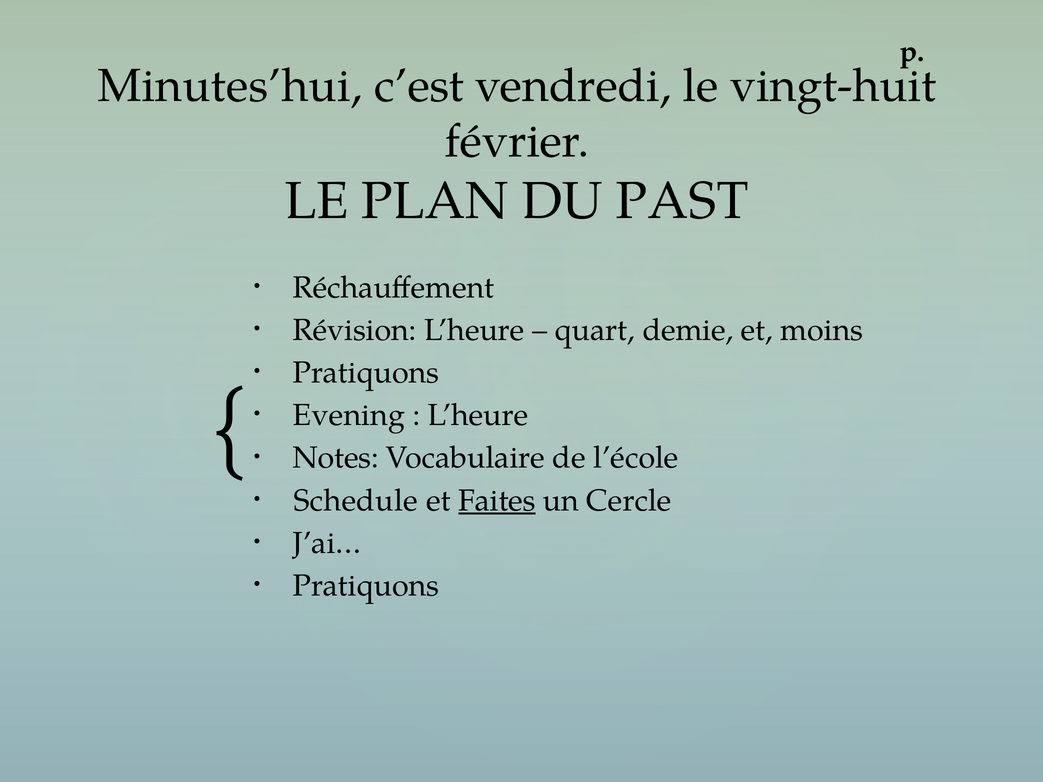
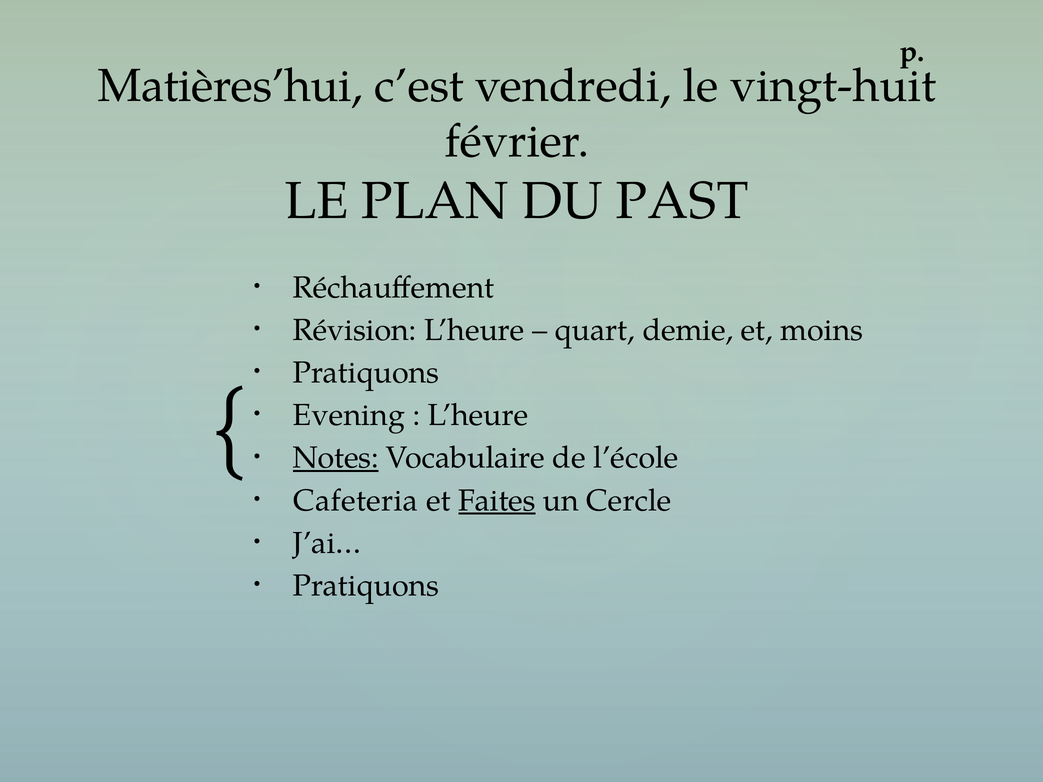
Minutes’hui: Minutes’hui -> Matières’hui (230, 86)
Notes underline: none -> present (336, 458)
Schedule: Schedule -> Cafeteria (356, 501)
